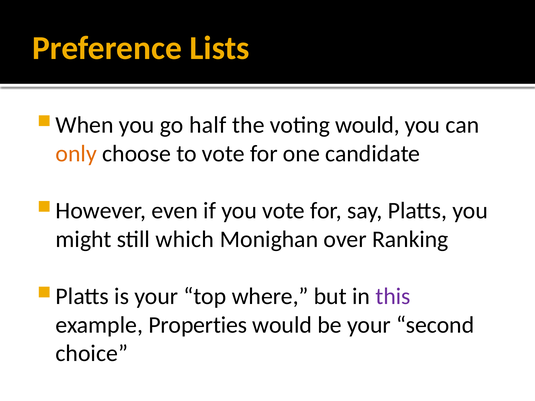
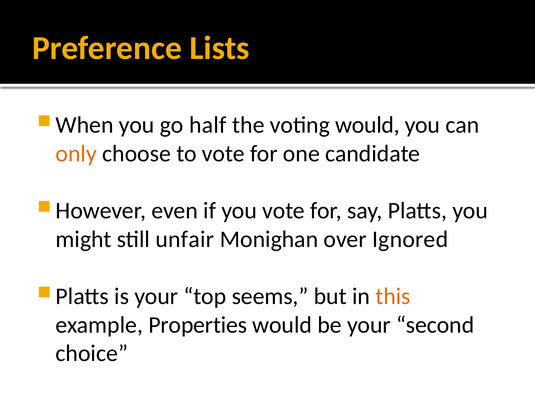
which: which -> unfair (185, 239)
Ranking: Ranking -> Ignored (410, 239)
where: where -> seems (270, 297)
this colour: purple -> orange (393, 297)
